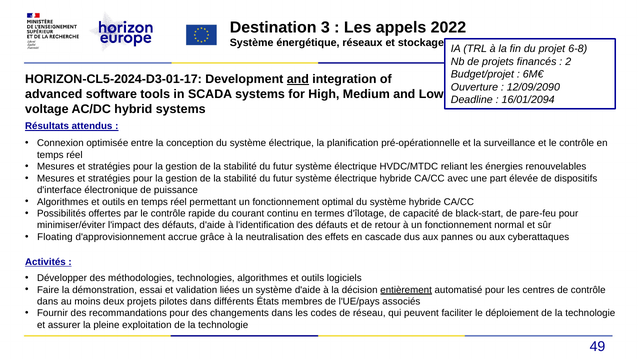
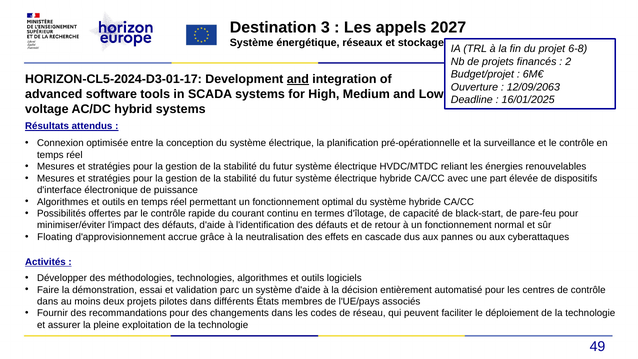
2022: 2022 -> 2027 (448, 27)
12/09/2090: 12/09/2090 -> 12/09/2063 (533, 87)
16/01/2094: 16/01/2094 -> 16/01/2025 (528, 100)
liées: liées -> parc (230, 290)
entièrement underline: present -> none (406, 290)
